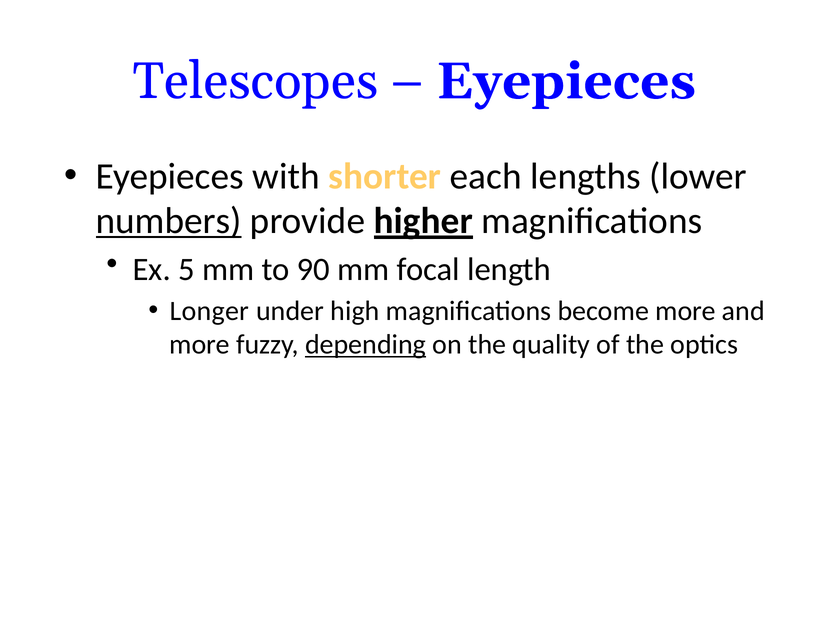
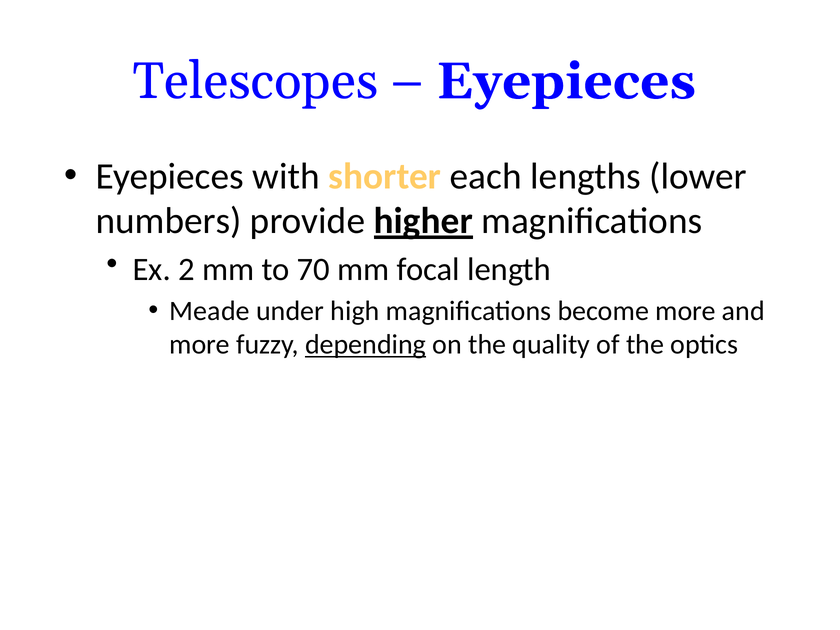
numbers underline: present -> none (169, 221)
5: 5 -> 2 (186, 269)
90: 90 -> 70 (313, 269)
Longer: Longer -> Meade (210, 311)
